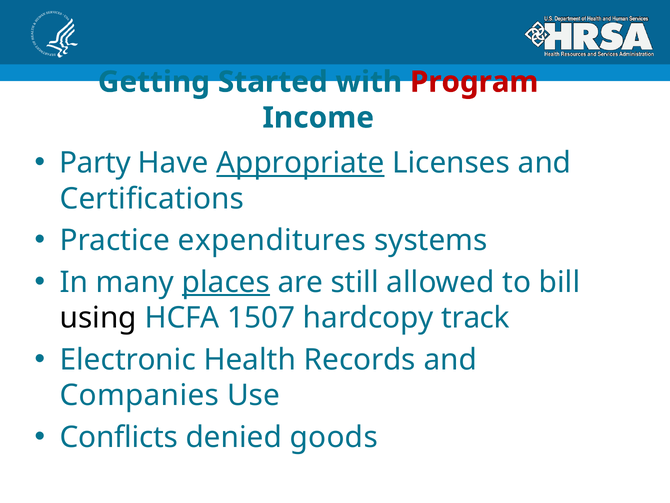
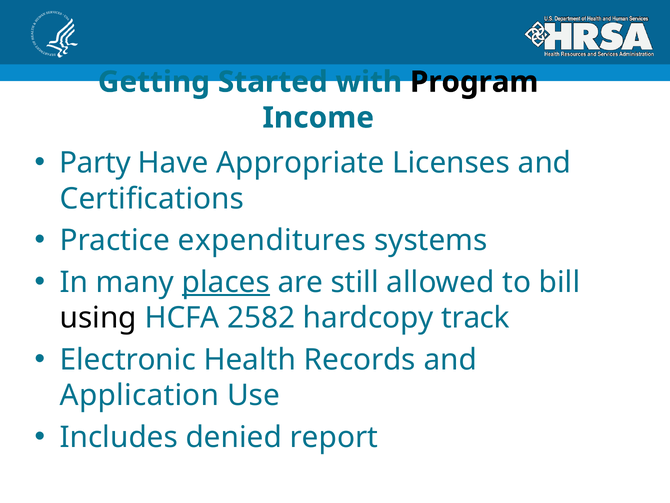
Program colour: red -> black (474, 82)
Appropriate underline: present -> none (300, 163)
1507: 1507 -> 2582 (261, 318)
Companies: Companies -> Application (139, 395)
Conflicts: Conflicts -> Includes (119, 437)
goods: goods -> report (334, 437)
